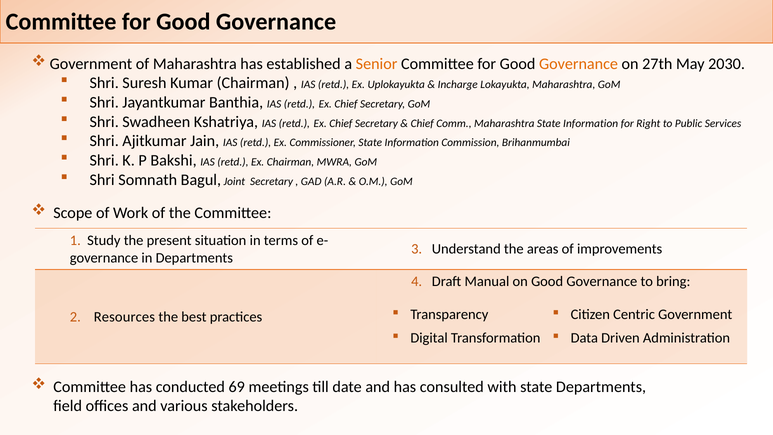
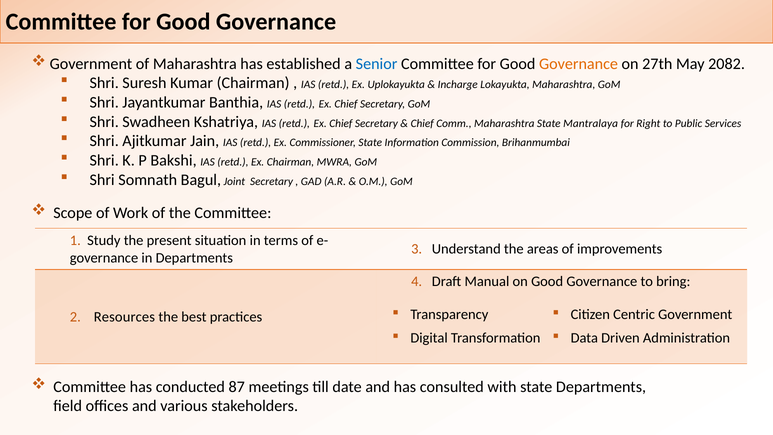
Senior colour: orange -> blue (377, 64)
2030: 2030 -> 2082 (727, 64)
Maharashtra State Information: Information -> Mantralaya (591, 123)
69: 69 -> 87 (237, 387)
